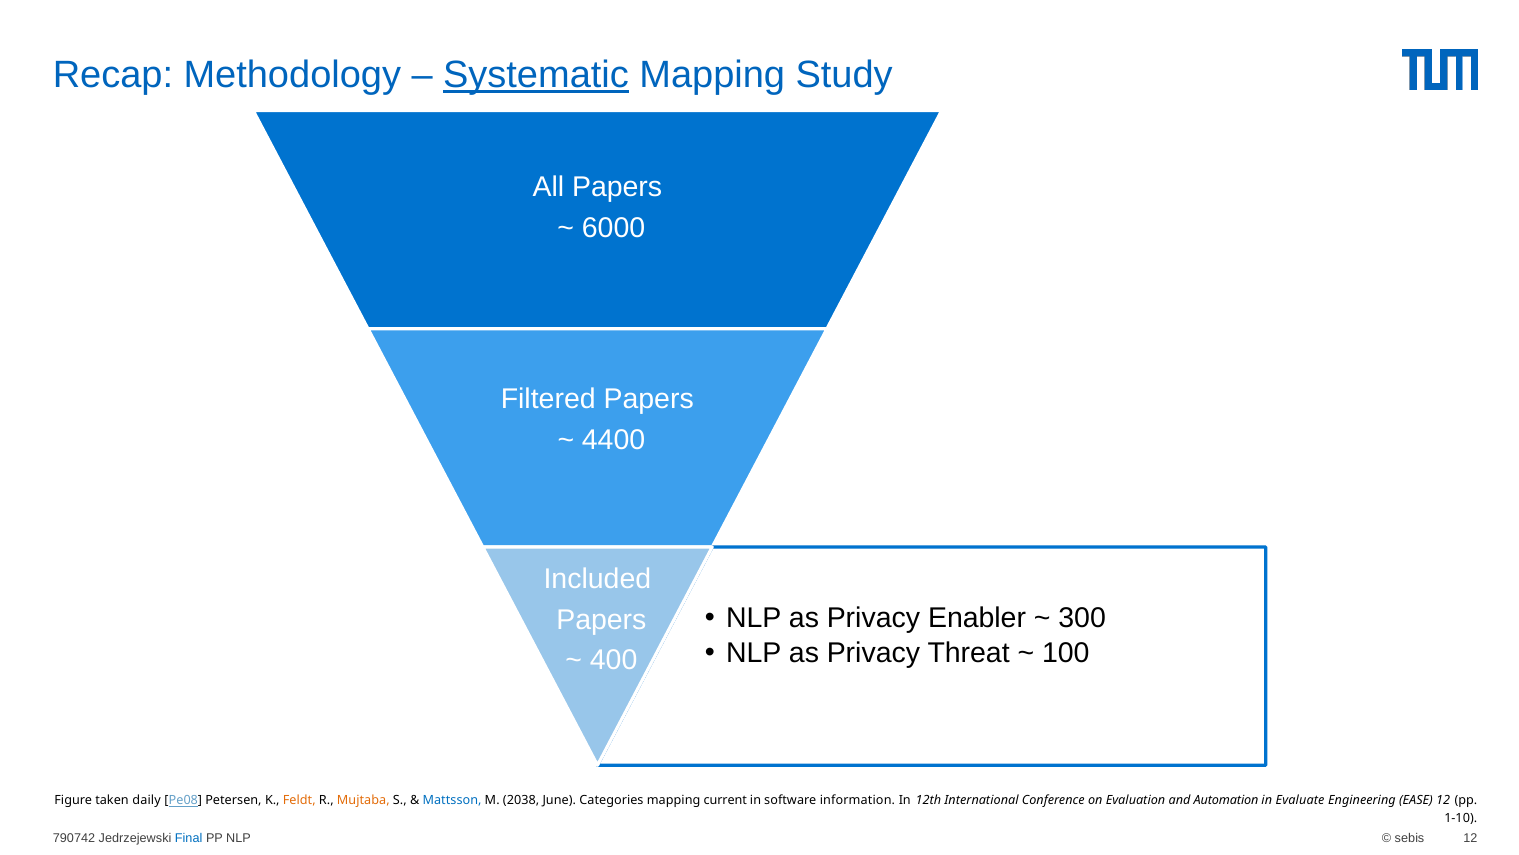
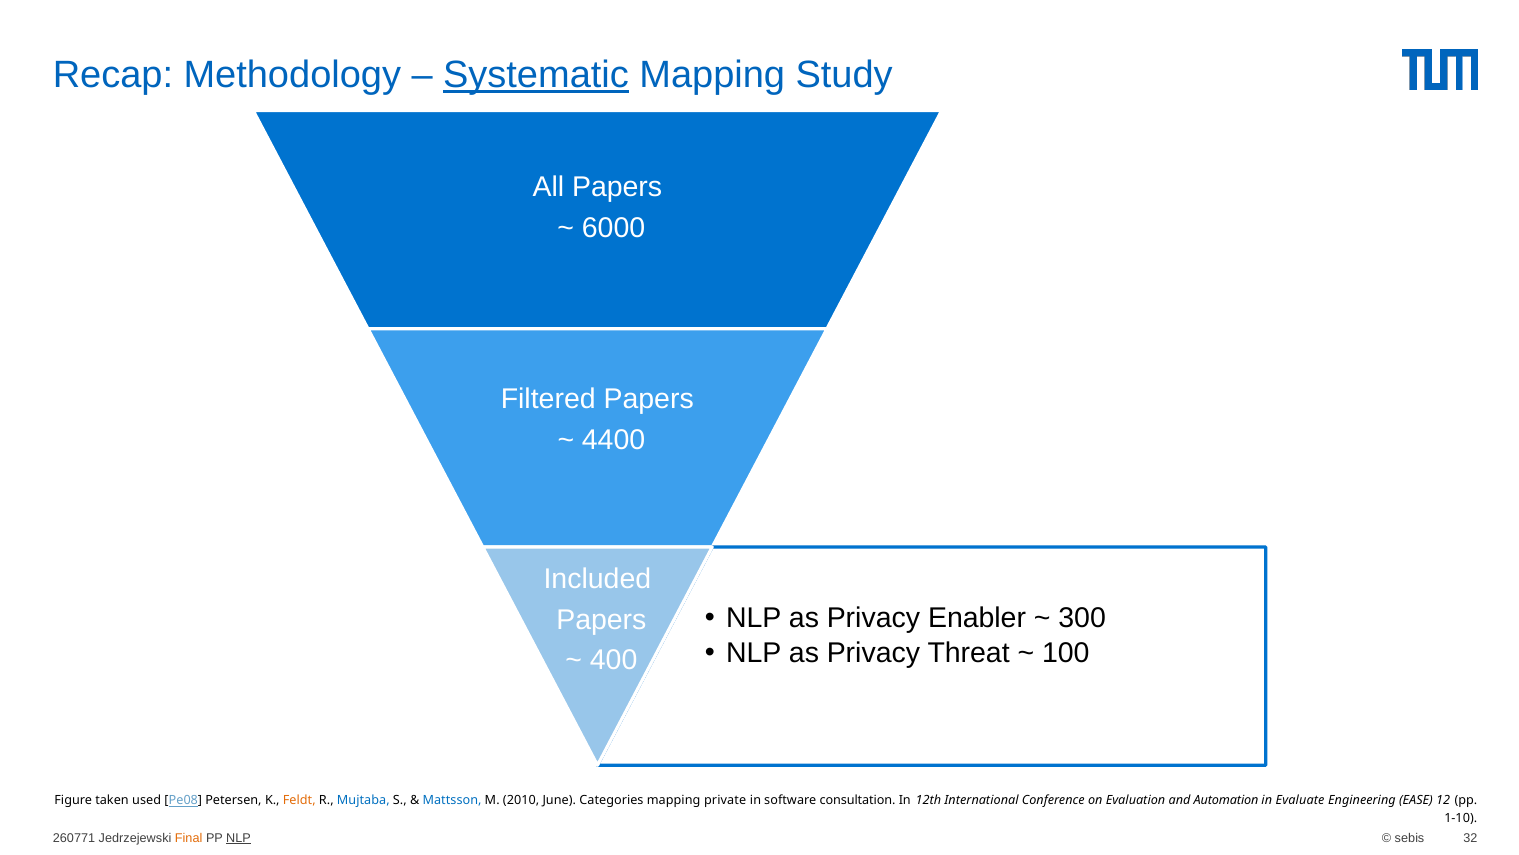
daily: daily -> used (147, 800)
Mujtaba colour: orange -> blue (363, 800)
2038: 2038 -> 2010 (521, 800)
current: current -> private (725, 800)
information: information -> consultation (858, 800)
790742: 790742 -> 260771 (74, 837)
Final colour: blue -> orange (189, 837)
NLP underline: none -> present (238, 837)
sebis 12: 12 -> 32 (1470, 838)
